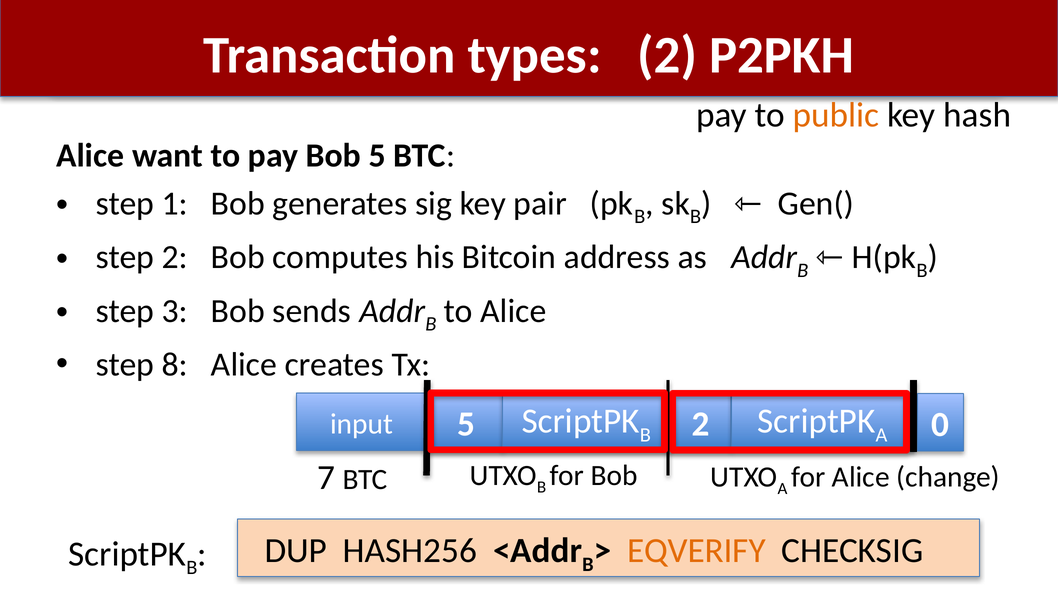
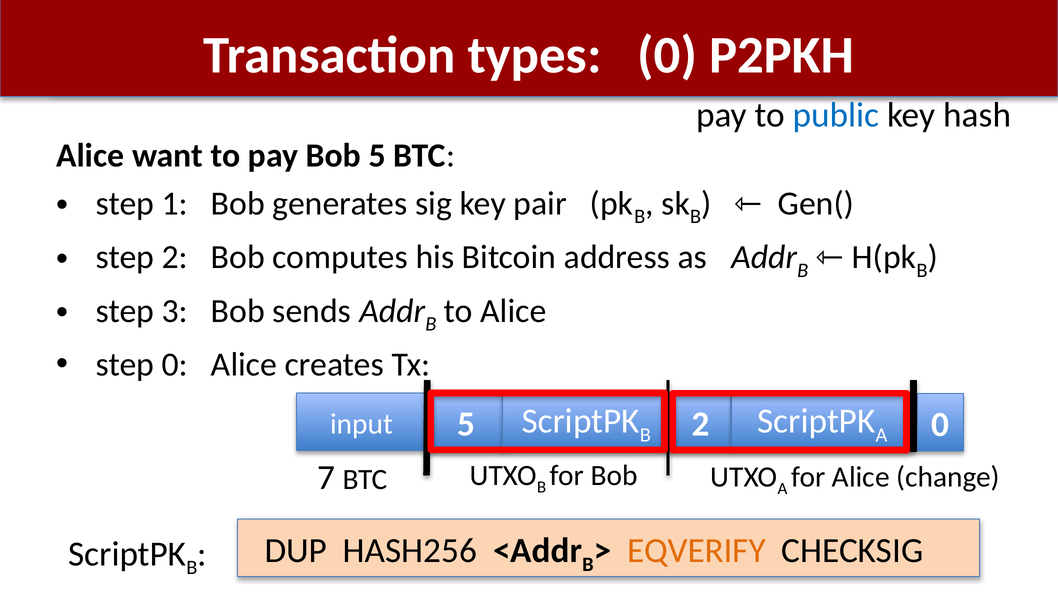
types 2: 2 -> 0 (667, 55)
public colour: orange -> blue (836, 115)
step 8: 8 -> 0 (175, 365)
